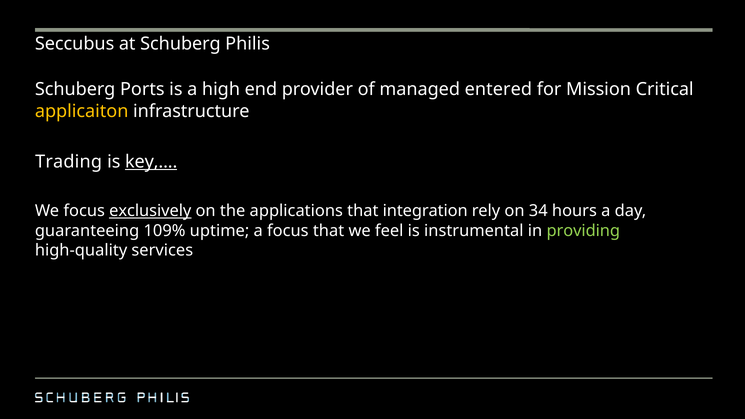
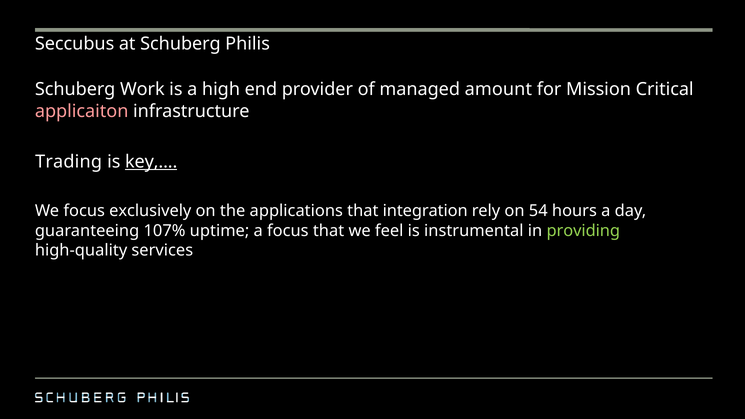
Ports: Ports -> Work (142, 89)
entered: entered -> amount (498, 89)
applicaiton colour: yellow -> pink (82, 111)
exclusively underline: present -> none (150, 211)
34: 34 -> 54 (538, 211)
109%: 109% -> 107% (165, 231)
